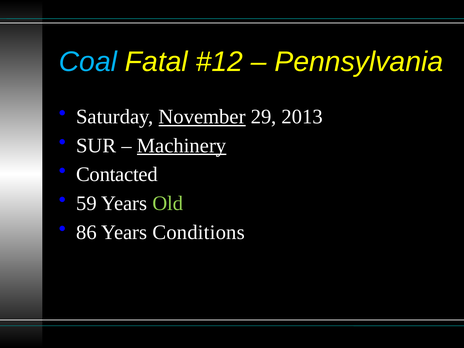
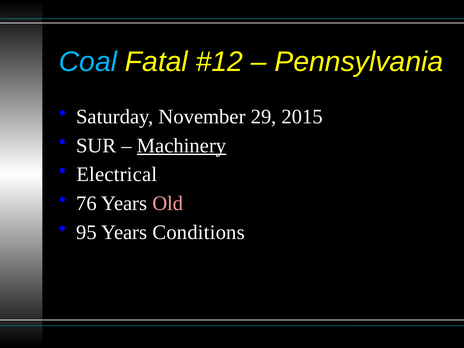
November underline: present -> none (202, 117)
2013: 2013 -> 2015 (302, 117)
Contacted: Contacted -> Electrical (117, 174)
59: 59 -> 76 (87, 203)
Old colour: light green -> pink (168, 203)
86: 86 -> 95 (87, 232)
